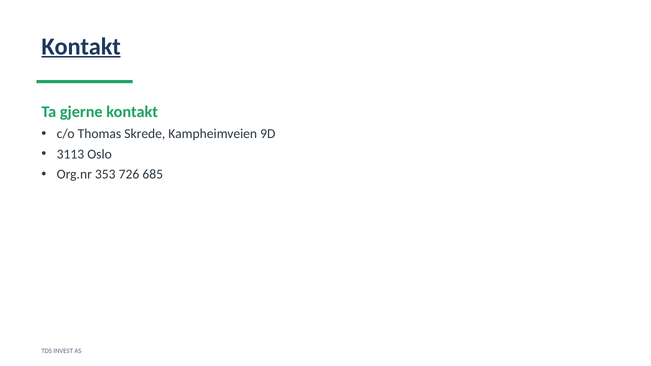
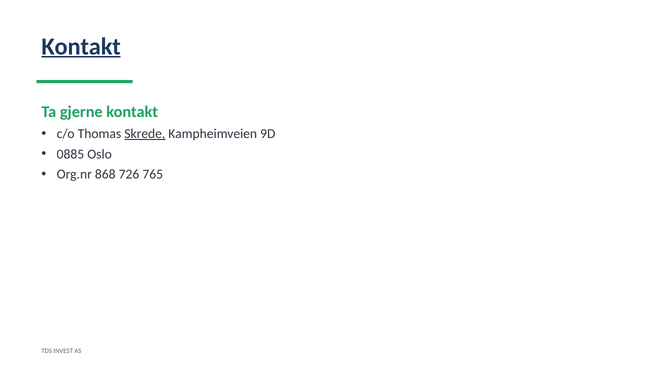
Skrede underline: none -> present (145, 134)
3113: 3113 -> 0885 (70, 154)
353: 353 -> 868 (105, 175)
685: 685 -> 765 (153, 175)
